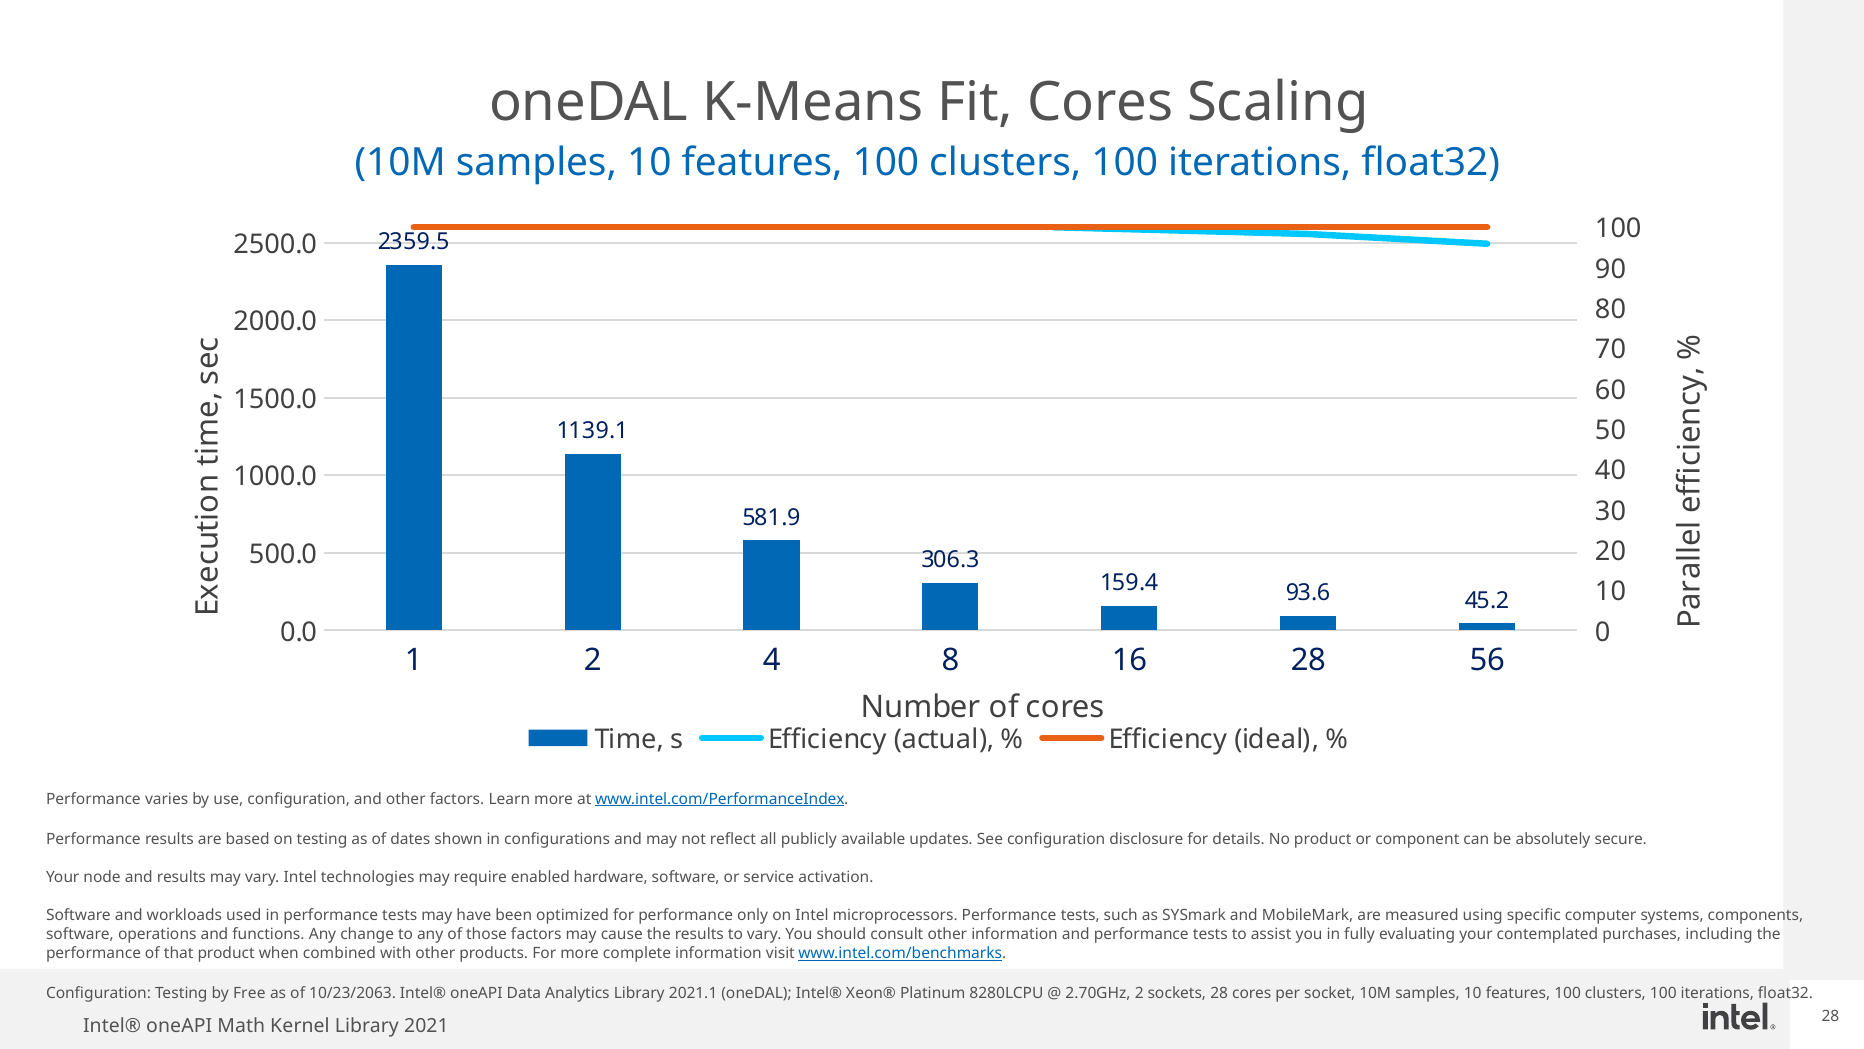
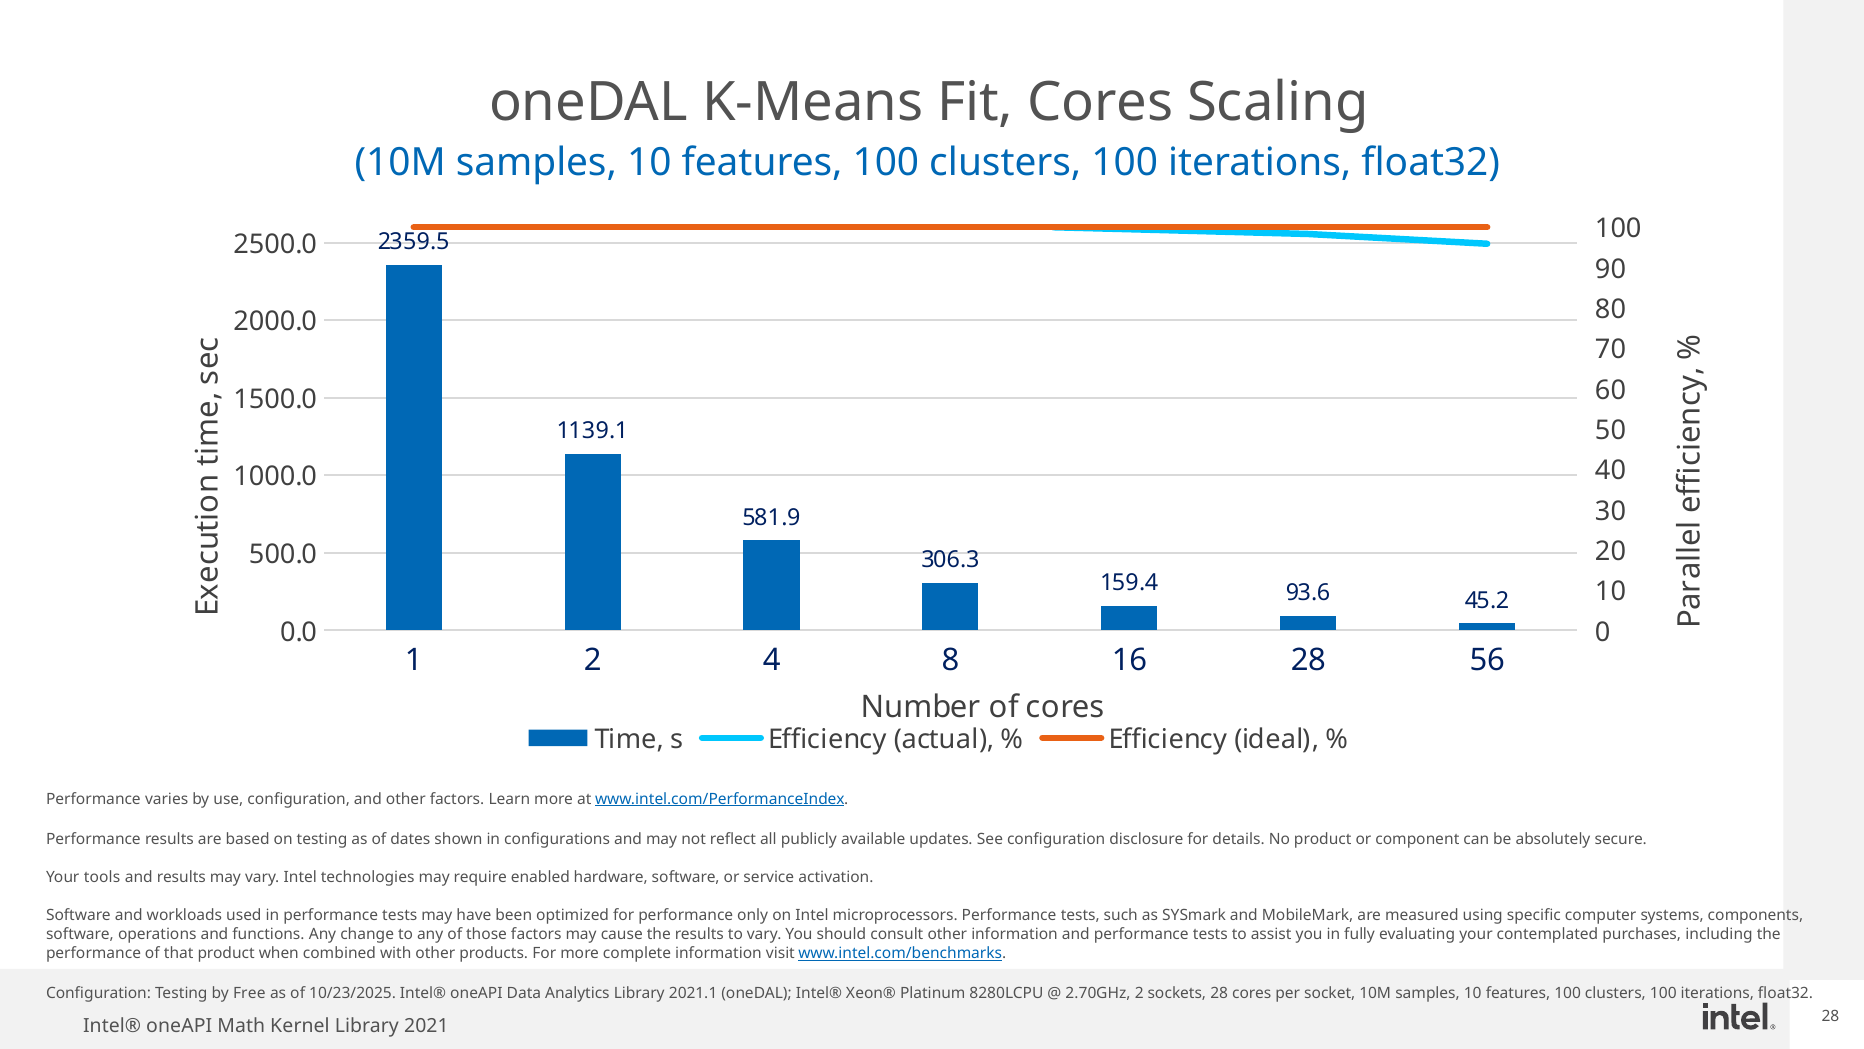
node: node -> tools (102, 877)
10/23/2063: 10/23/2063 -> 10/23/2025 (353, 993)
